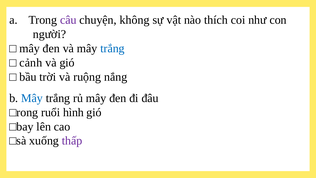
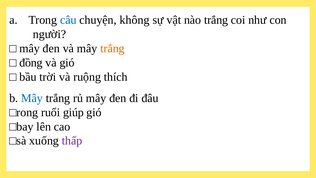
câu colour: purple -> blue (68, 20)
nào thích: thích -> trắng (216, 20)
trắng colour: blue -> orange (112, 48)
cảnh: cảnh -> đồng (31, 63)
nắng: nắng -> thích (116, 77)
hình: hình -> giúp (73, 112)
